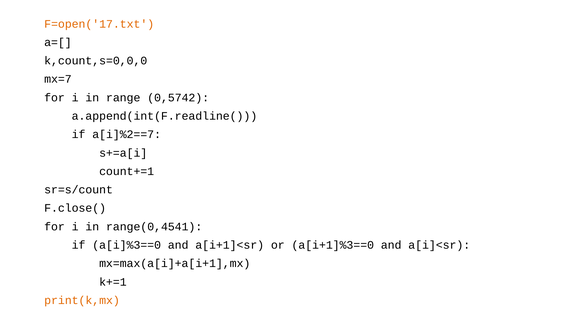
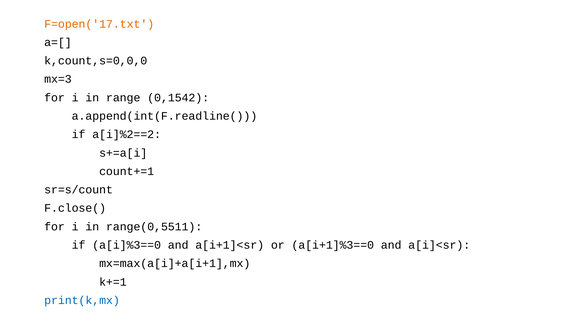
mx=7: mx=7 -> mx=3 (58, 79)
0,5742: 0,5742 -> 0,1542 (178, 98)
a[i]%2==7: a[i]%2==7 -> a[i]%2==2 (127, 135)
range(0,4541: range(0,4541 -> range(0,5511 (154, 227)
print(k,mx colour: orange -> blue (82, 301)
